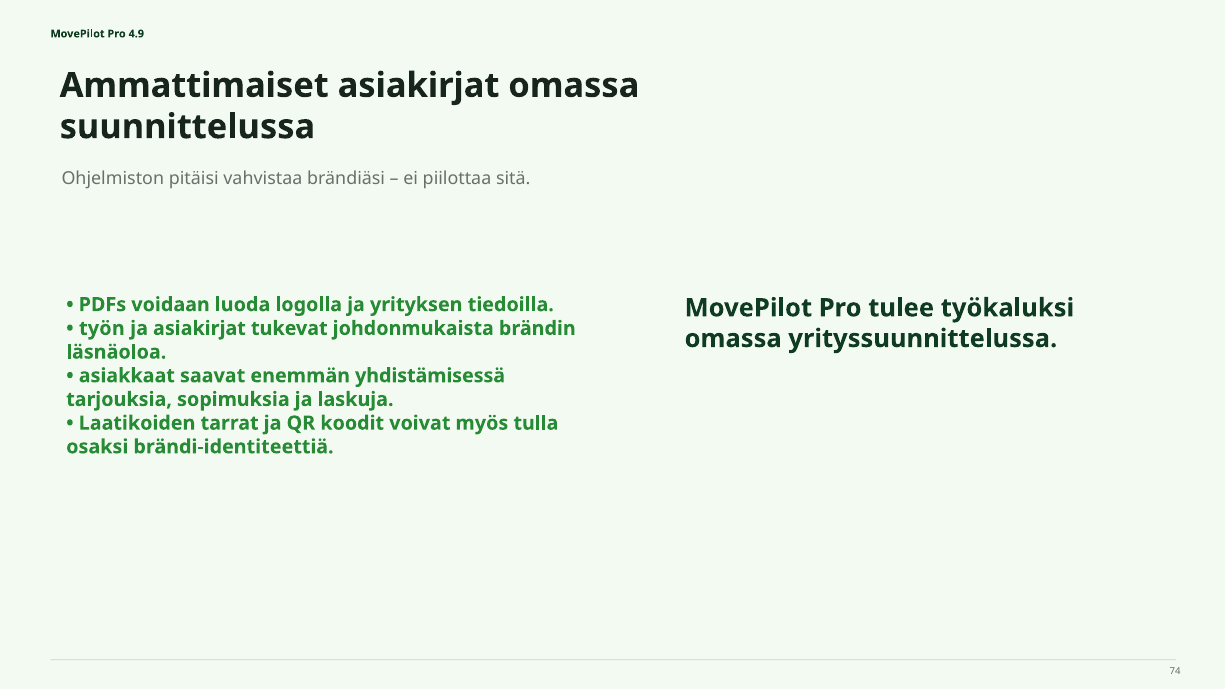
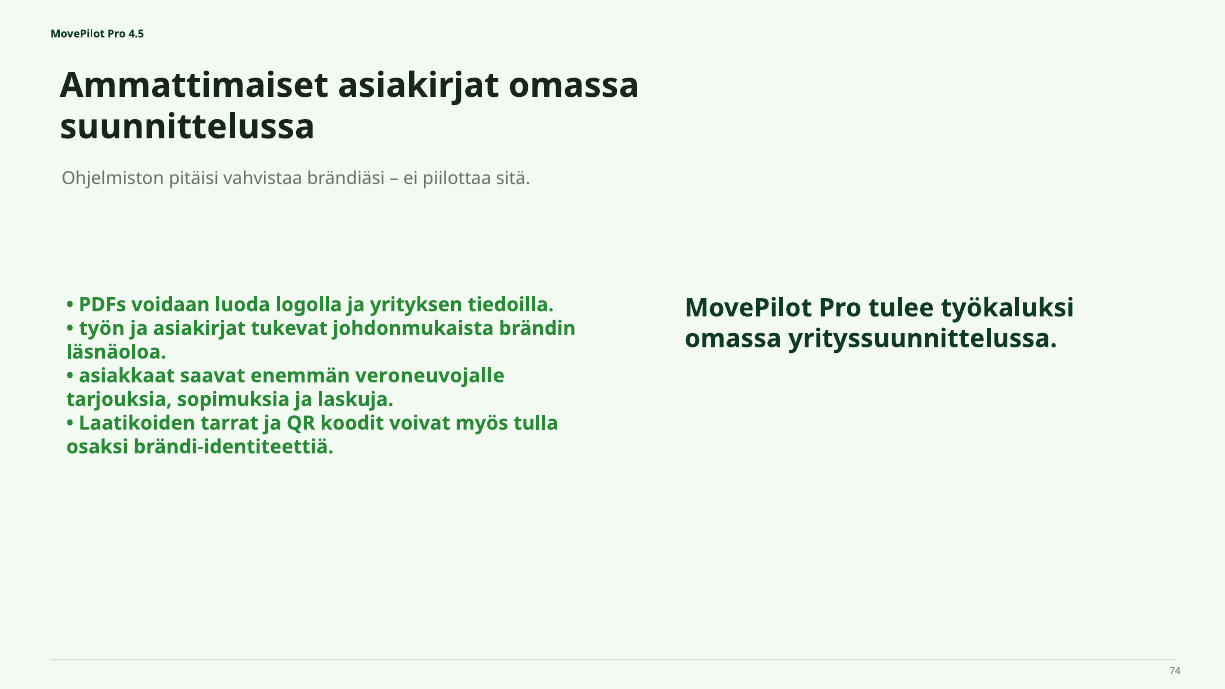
4.9: 4.9 -> 4.5 (136, 34)
yhdistämisessä: yhdistämisessä -> veroneuvojalle (430, 376)
